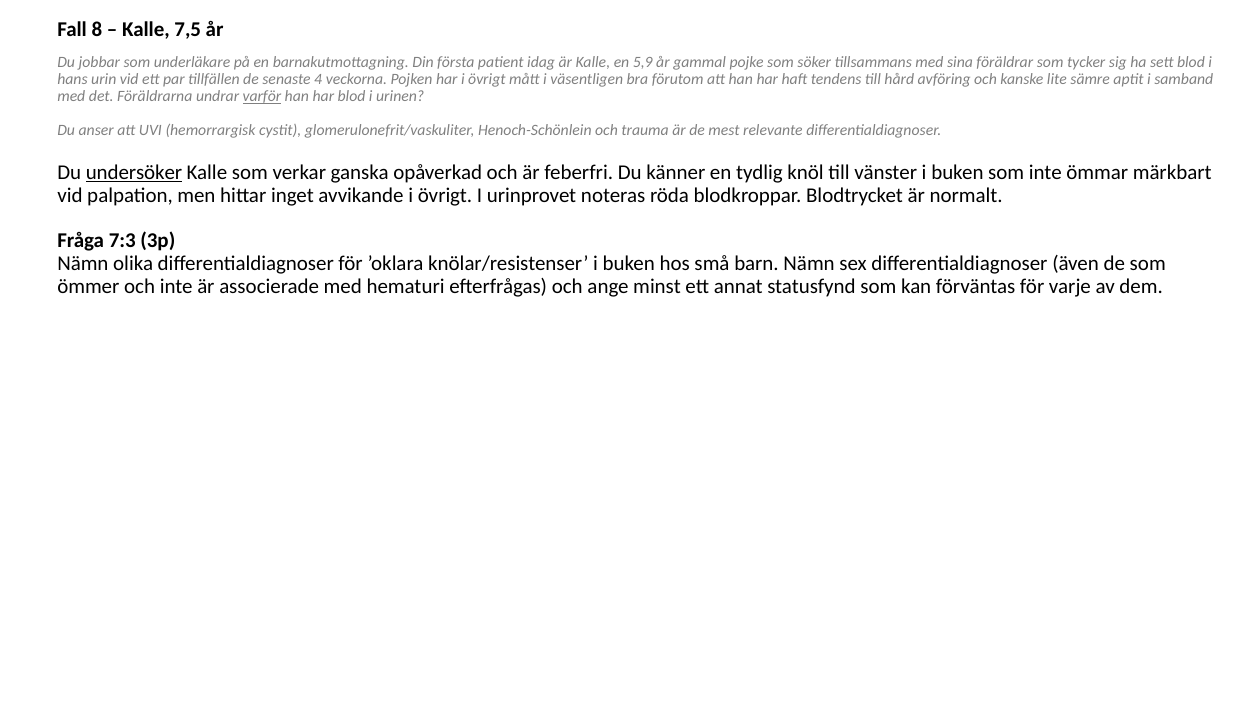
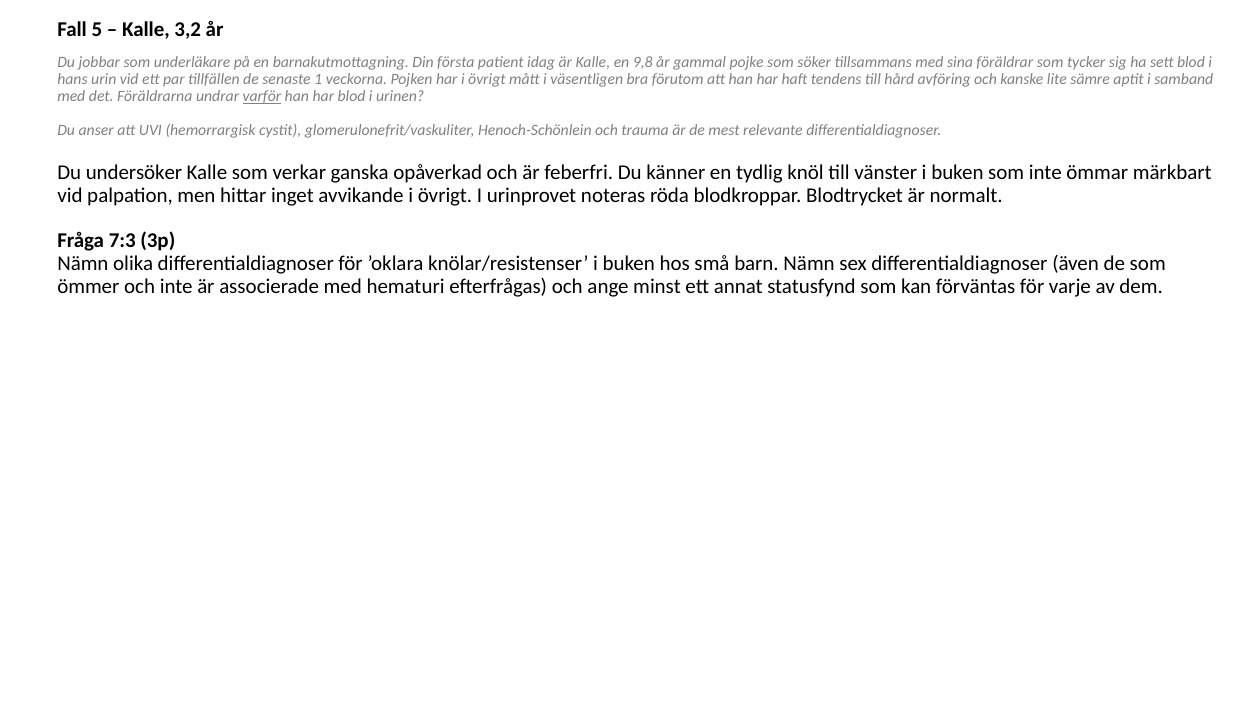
8: 8 -> 5 (97, 29)
7,5: 7,5 -> 3,2 (188, 29)
5,9: 5,9 -> 9,8 (643, 62)
4: 4 -> 1 (318, 79)
undersöker underline: present -> none (134, 173)
